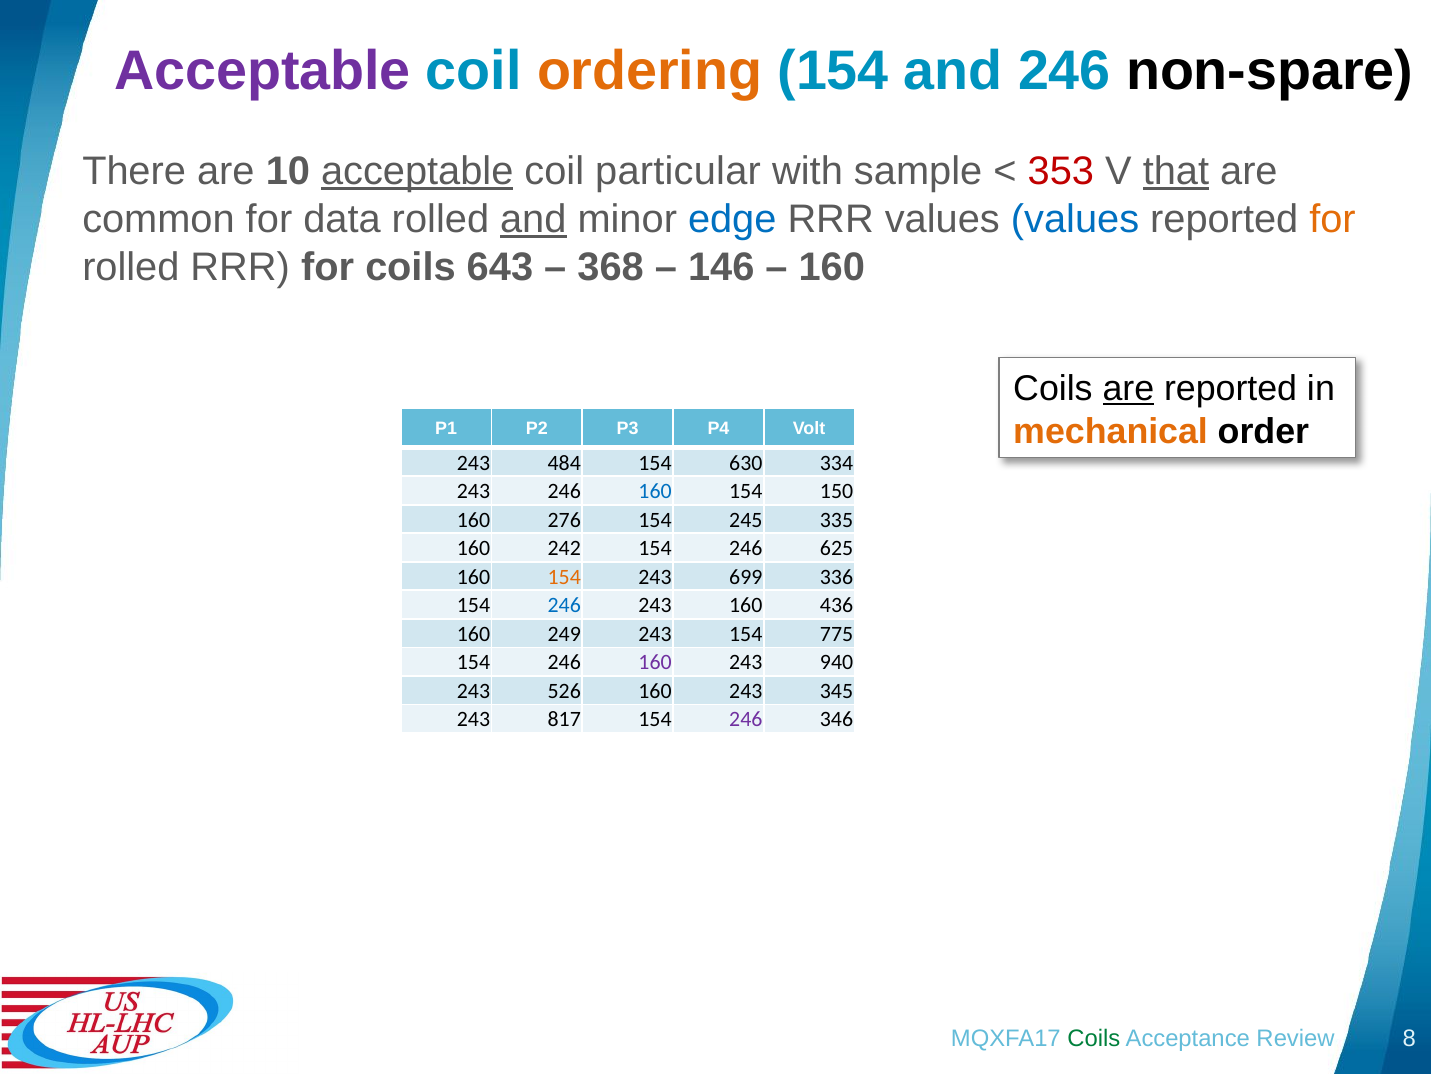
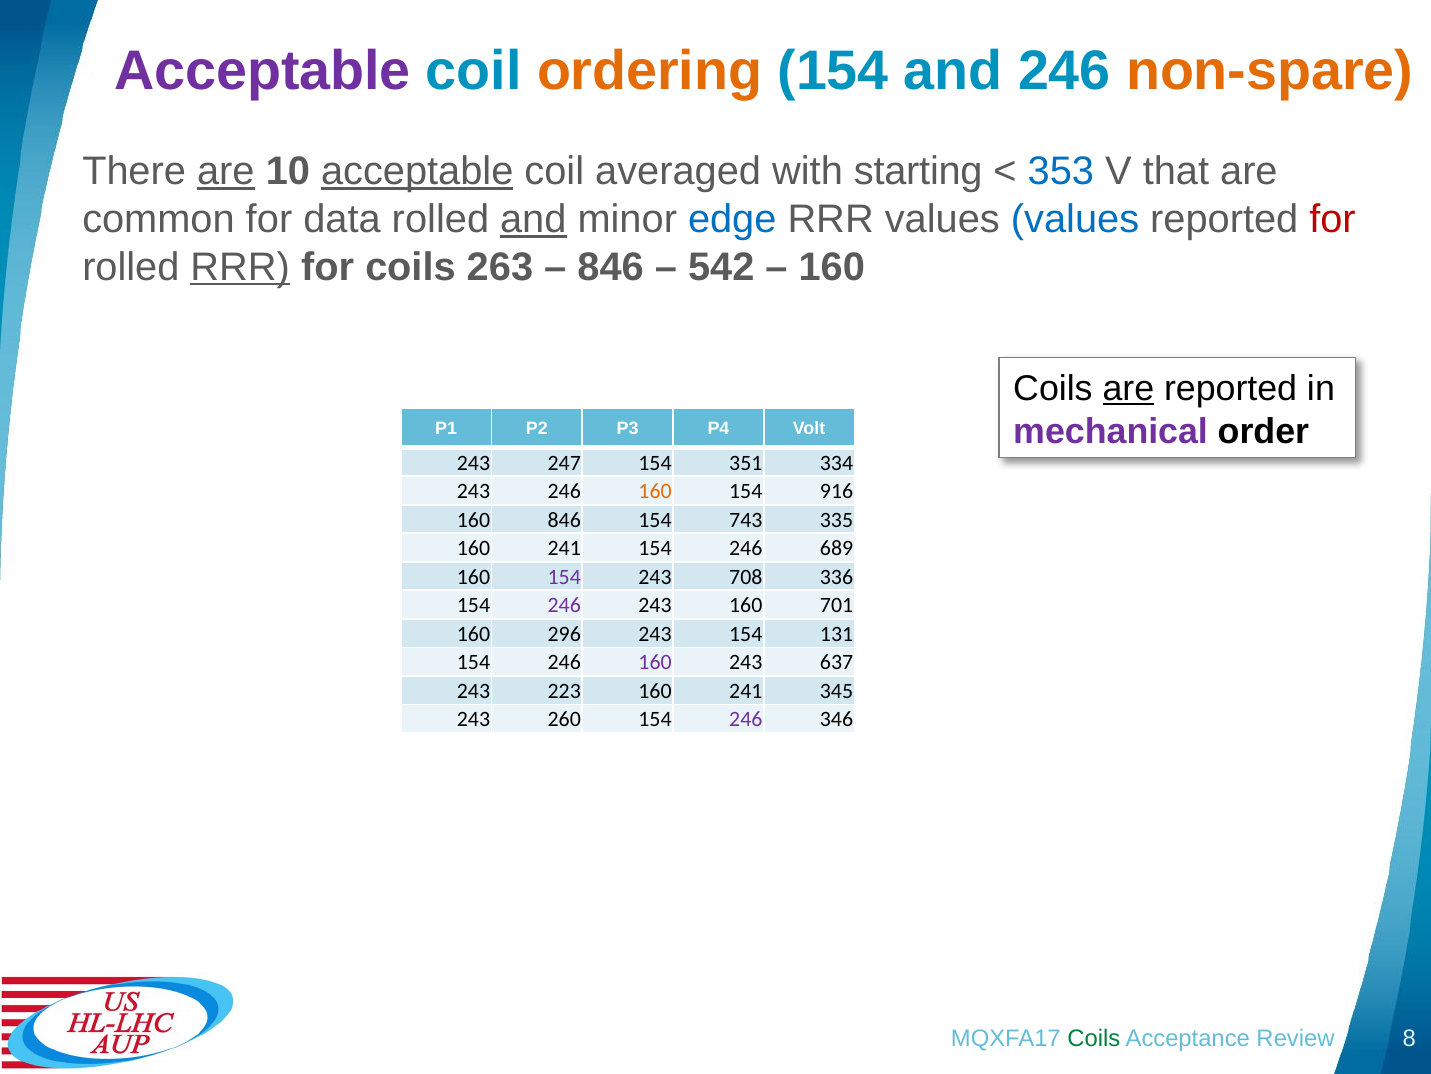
non-spare colour: black -> orange (1270, 71)
are underline: none -> present (226, 171)
particular: particular -> averaged (678, 171)
sample: sample -> starting (918, 171)
353 colour: red -> blue (1061, 171)
that underline: present -> none (1176, 171)
for colour: orange -> red (1333, 219)
RRR underline: none -> present (240, 267)
643: 643 -> 263 (500, 267)
368: 368 -> 846 (611, 267)
146: 146 -> 542 (721, 267)
mechanical colour: orange -> purple (1111, 431)
484: 484 -> 247 (564, 463)
630: 630 -> 351 (746, 463)
160 colour: blue -> orange (655, 491)
150: 150 -> 916 (837, 491)
160 276: 276 -> 846 (564, 520)
245: 245 -> 743 (746, 520)
242: 242 -> 241 (564, 548)
625: 625 -> 689 (837, 548)
154 colour: orange -> purple (564, 577)
699: 699 -> 708 (746, 577)
246 colour: blue -> purple (564, 605)
436: 436 -> 701 (837, 605)
249: 249 -> 296 (564, 634)
775: 775 -> 131 (837, 634)
940: 940 -> 637 (837, 662)
526: 526 -> 223 (564, 691)
243: 243 -> 241 (746, 691)
817: 817 -> 260 (564, 719)
